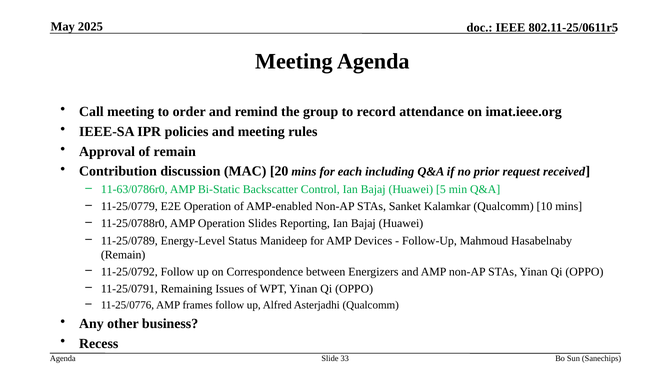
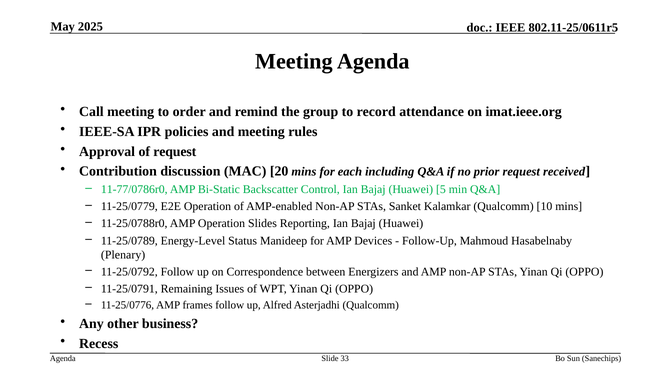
of remain: remain -> request (175, 151)
11-63/0786r0: 11-63/0786r0 -> 11-77/0786r0 (134, 190)
Remain: Remain -> Plenary (123, 255)
